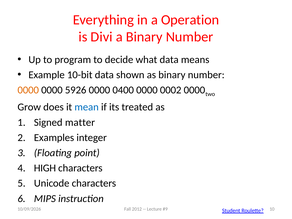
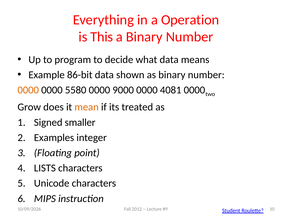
Divi: Divi -> This (102, 37)
10-bit: 10-bit -> 86-bit (80, 75)
5926: 5926 -> 5580 (76, 90)
0400: 0400 -> 9000 (123, 90)
0002: 0002 -> 4081 (171, 90)
mean colour: blue -> orange (87, 107)
matter: matter -> smaller (80, 122)
HIGH: HIGH -> LISTS (45, 168)
